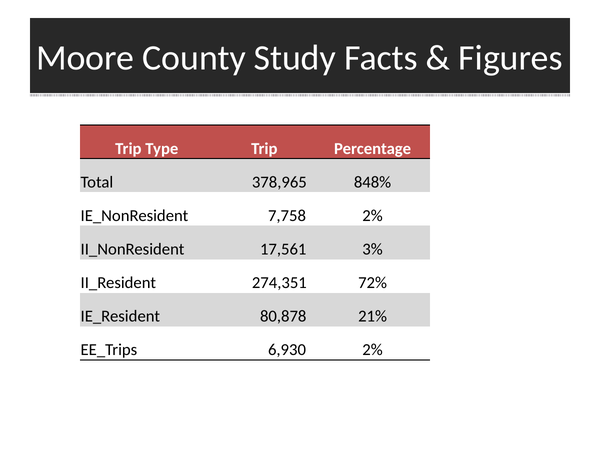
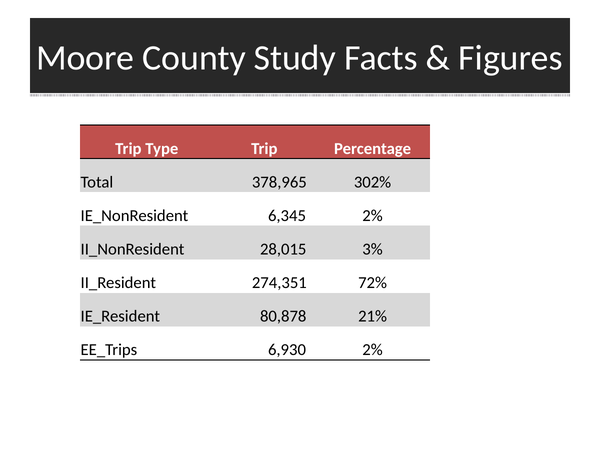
848%: 848% -> 302% (373, 182)
7,758: 7,758 -> 6,345 (287, 216)
17,561: 17,561 -> 28,015 (283, 249)
